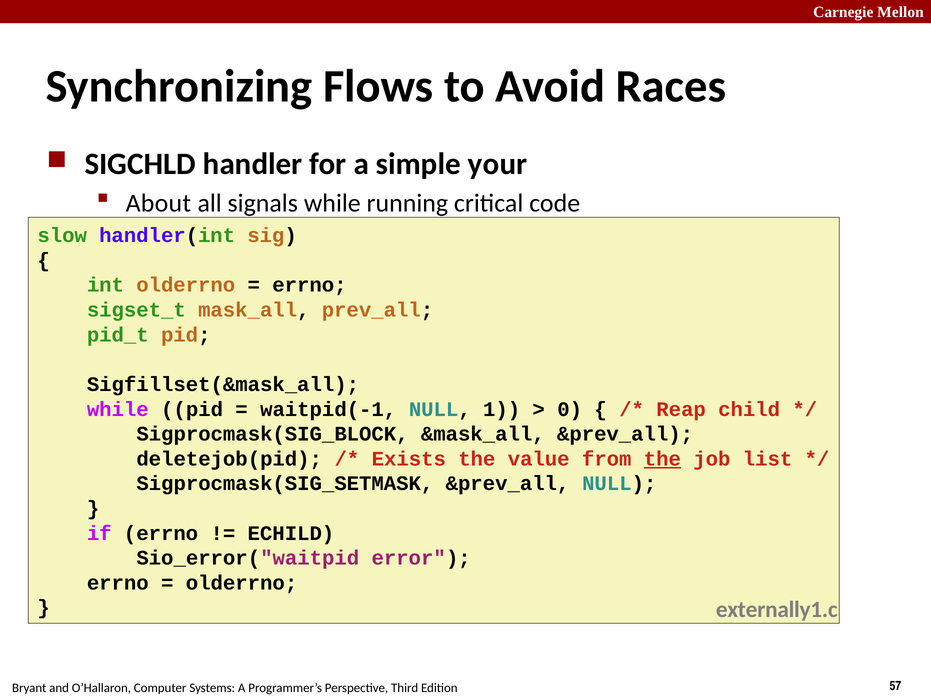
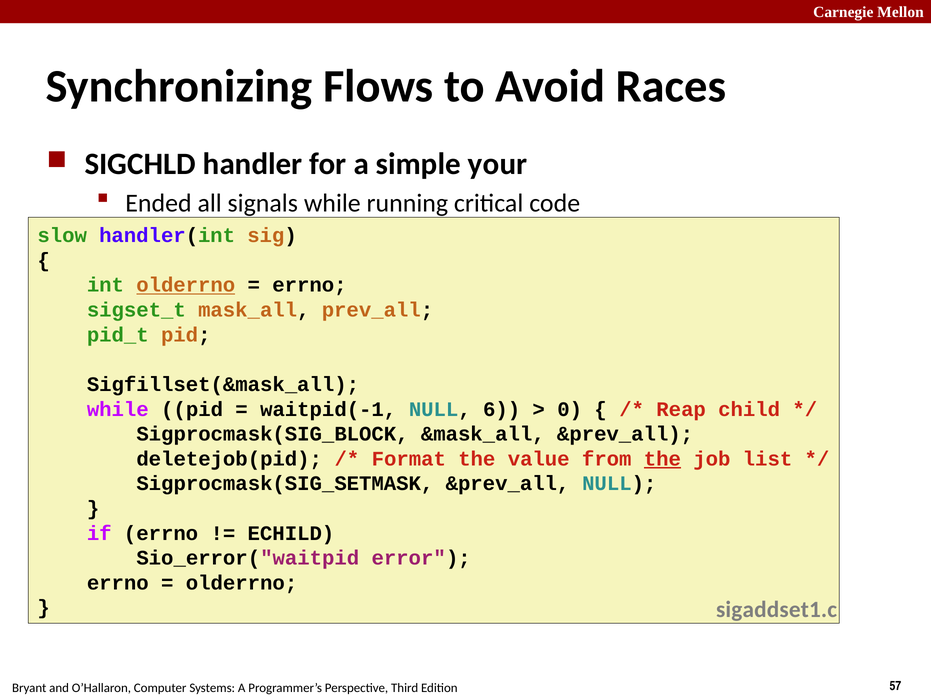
About: About -> Ended (158, 203)
olderrno underline: none -> present (186, 285)
1: 1 -> 6 (502, 409)
Exists: Exists -> Format (409, 459)
externally1.c: externally1.c -> sigaddset1.c (777, 610)
